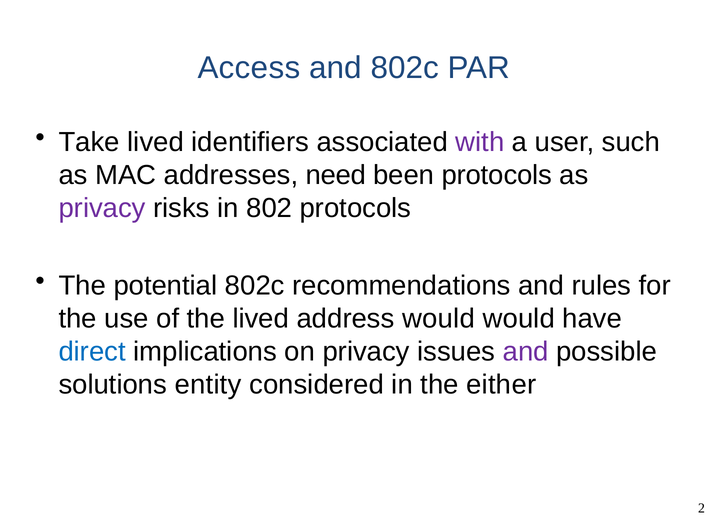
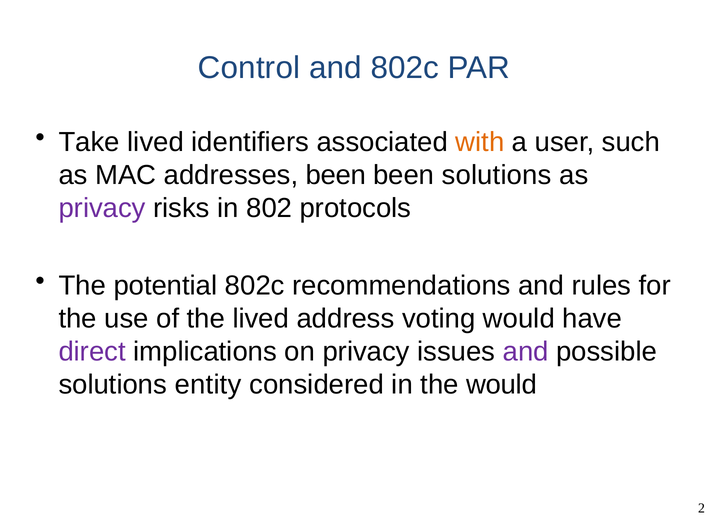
Access: Access -> Control (249, 68)
with colour: purple -> orange (480, 142)
addresses need: need -> been (336, 175)
been protocols: protocols -> solutions (497, 175)
address would: would -> voting (439, 319)
direct colour: blue -> purple (92, 352)
the either: either -> would (502, 385)
